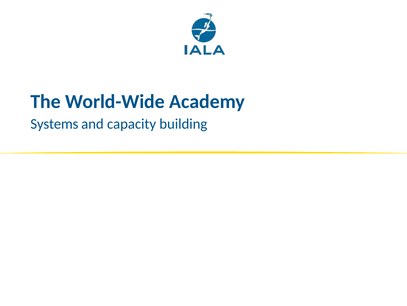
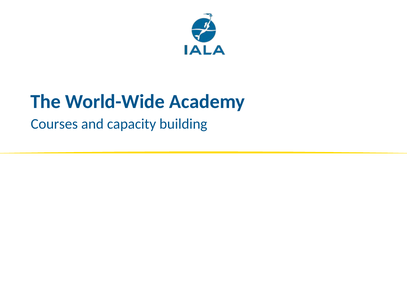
Systems: Systems -> Courses (54, 124)
